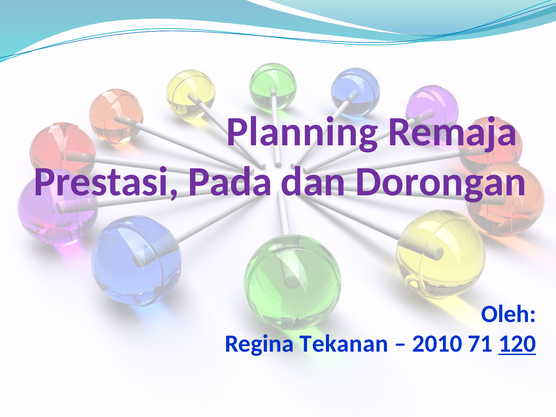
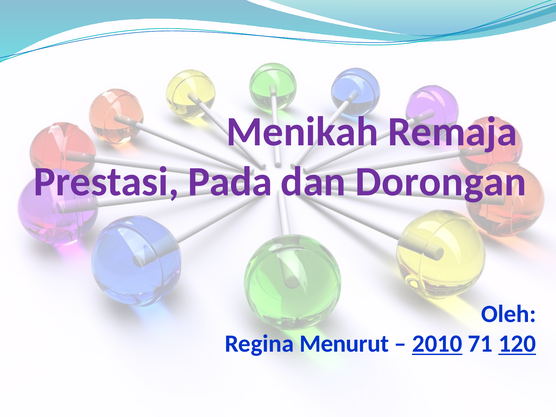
Planning: Planning -> Menikah (302, 132)
Tekanan: Tekanan -> Menurut (344, 344)
2010 underline: none -> present (437, 344)
